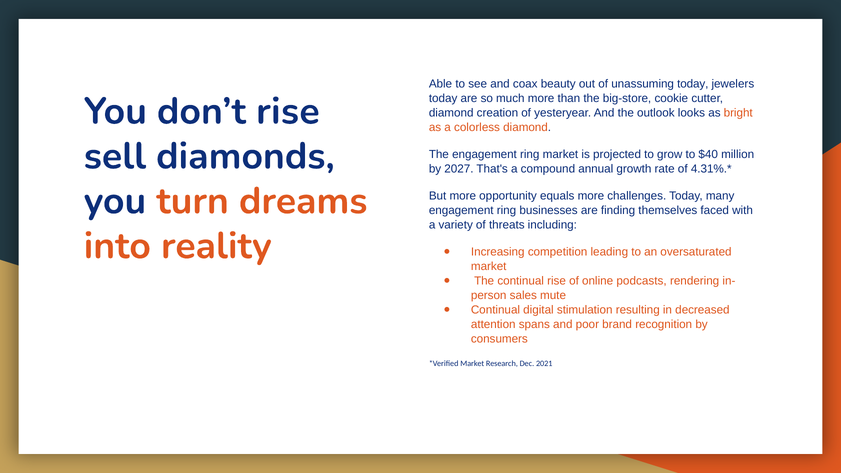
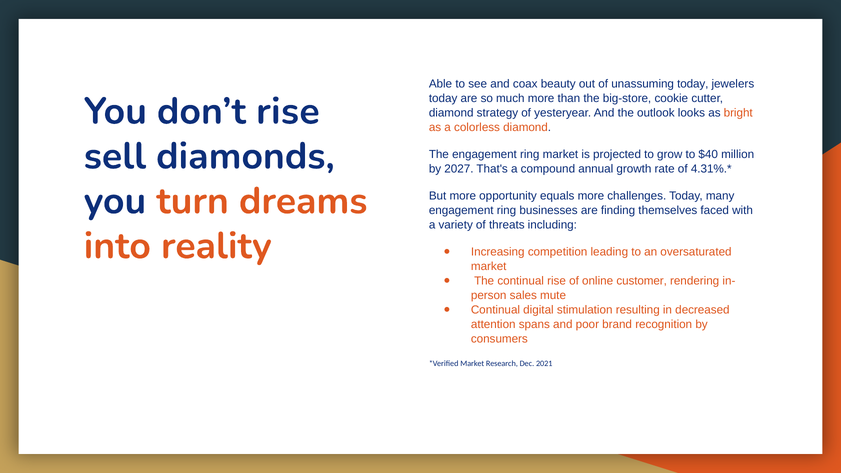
creation: creation -> strategy (497, 113)
podcasts: podcasts -> customer (642, 281)
